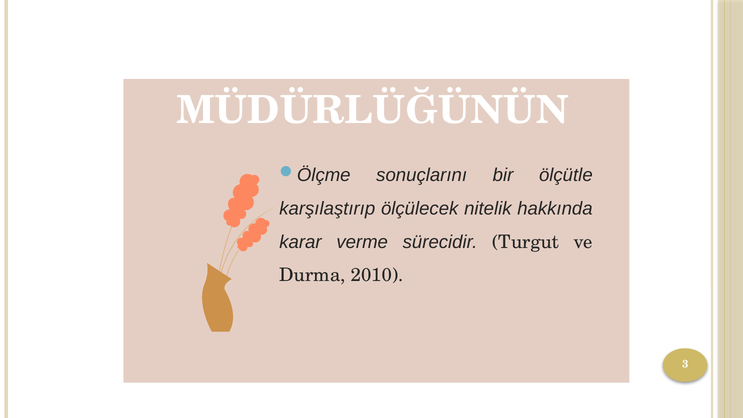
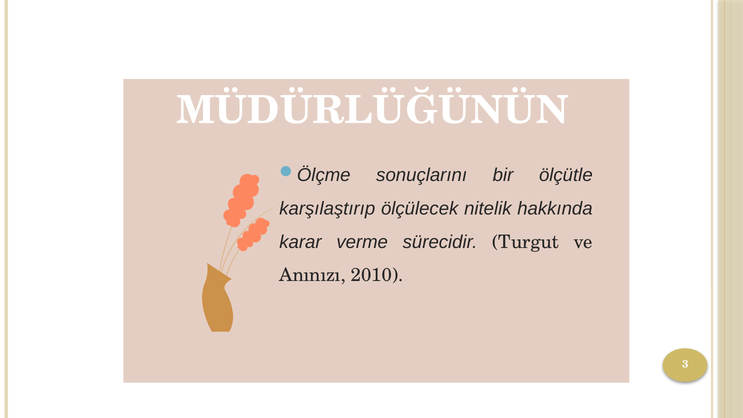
Durma: Durma -> Anınızı (313, 275)
